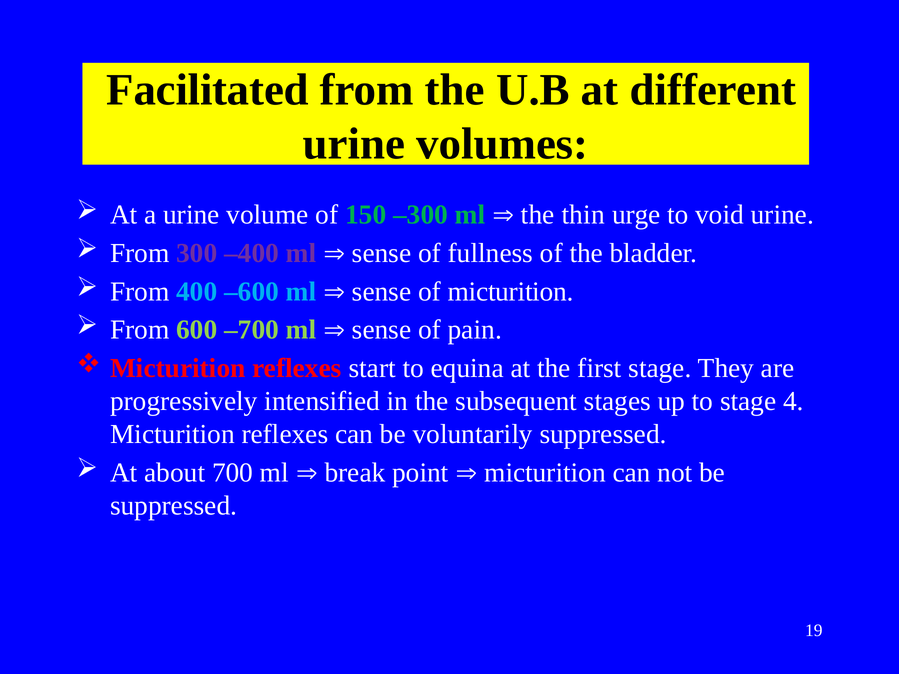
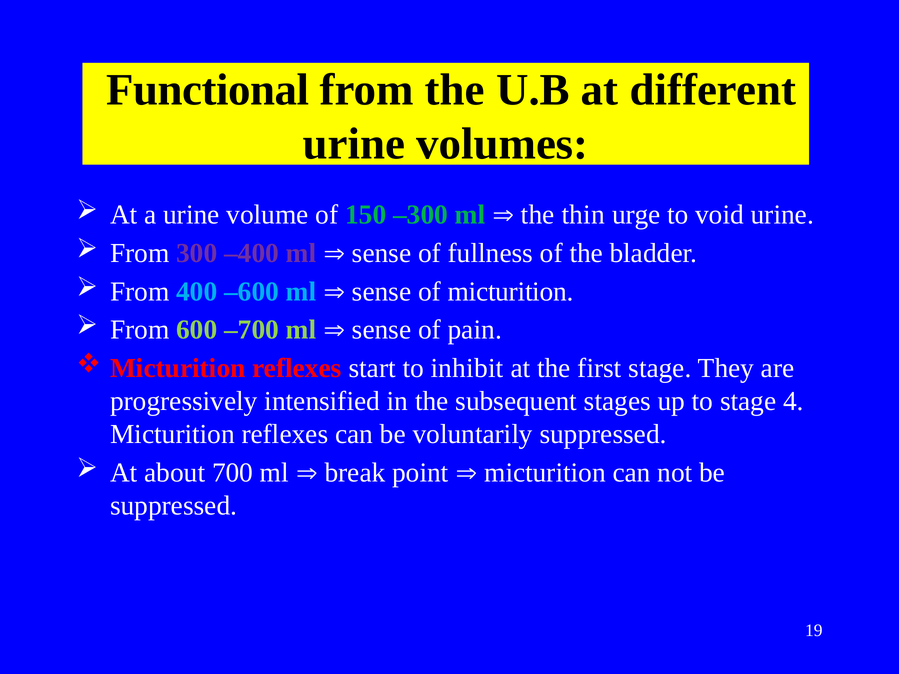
Facilitated: Facilitated -> Functional (208, 90)
equina: equina -> inhibit (467, 368)
